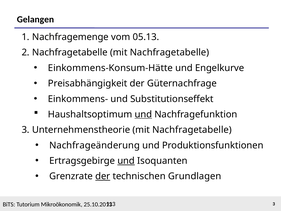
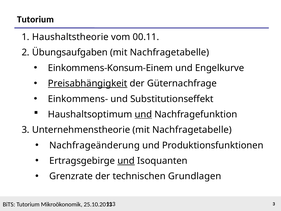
Gelangen: Gelangen -> Tutorium (35, 19)
Nachfragemenge: Nachfragemenge -> Haushaltstheorie (70, 37)
05.13: 05.13 -> 00.11 (146, 37)
Nachfragetabelle: Nachfragetabelle -> Übungsaufgaben (70, 52)
Einkommens-Konsum-Hätte: Einkommens-Konsum-Hätte -> Einkommens-Konsum-Einem (110, 68)
Preisabhängigkeit underline: none -> present (88, 83)
der underline: present -> none (103, 176)
